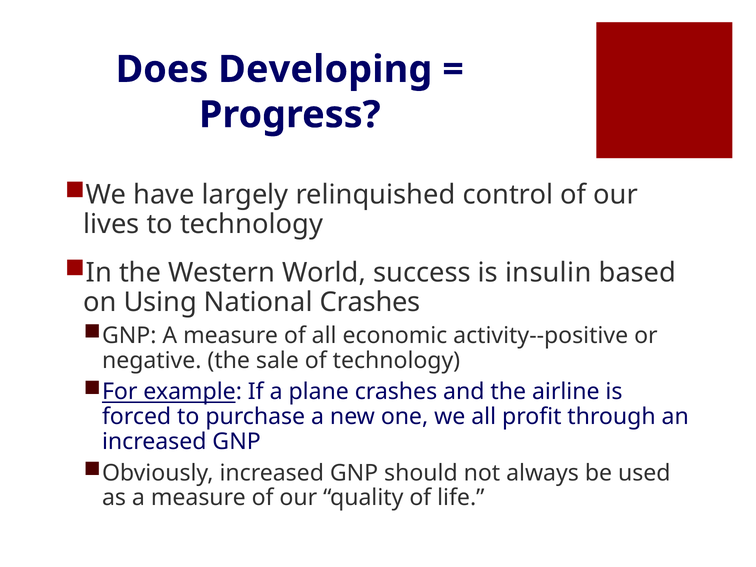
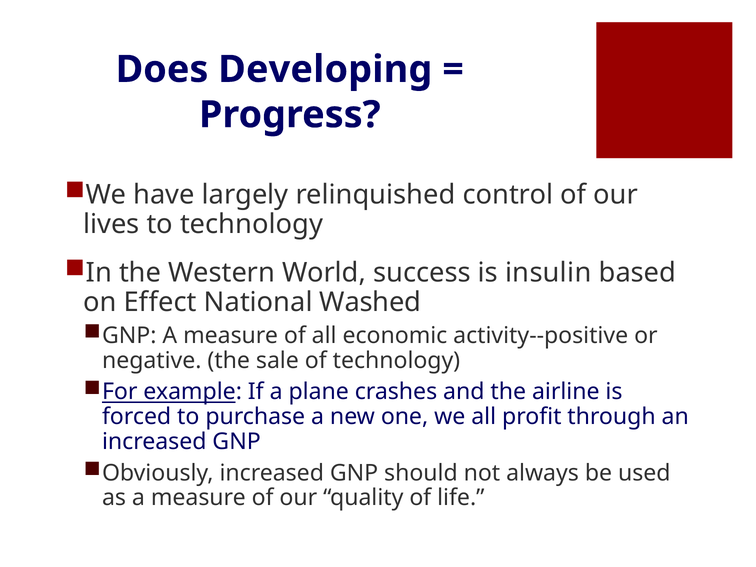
Using: Using -> Effect (160, 302)
National Crashes: Crashes -> Washed (370, 302)
